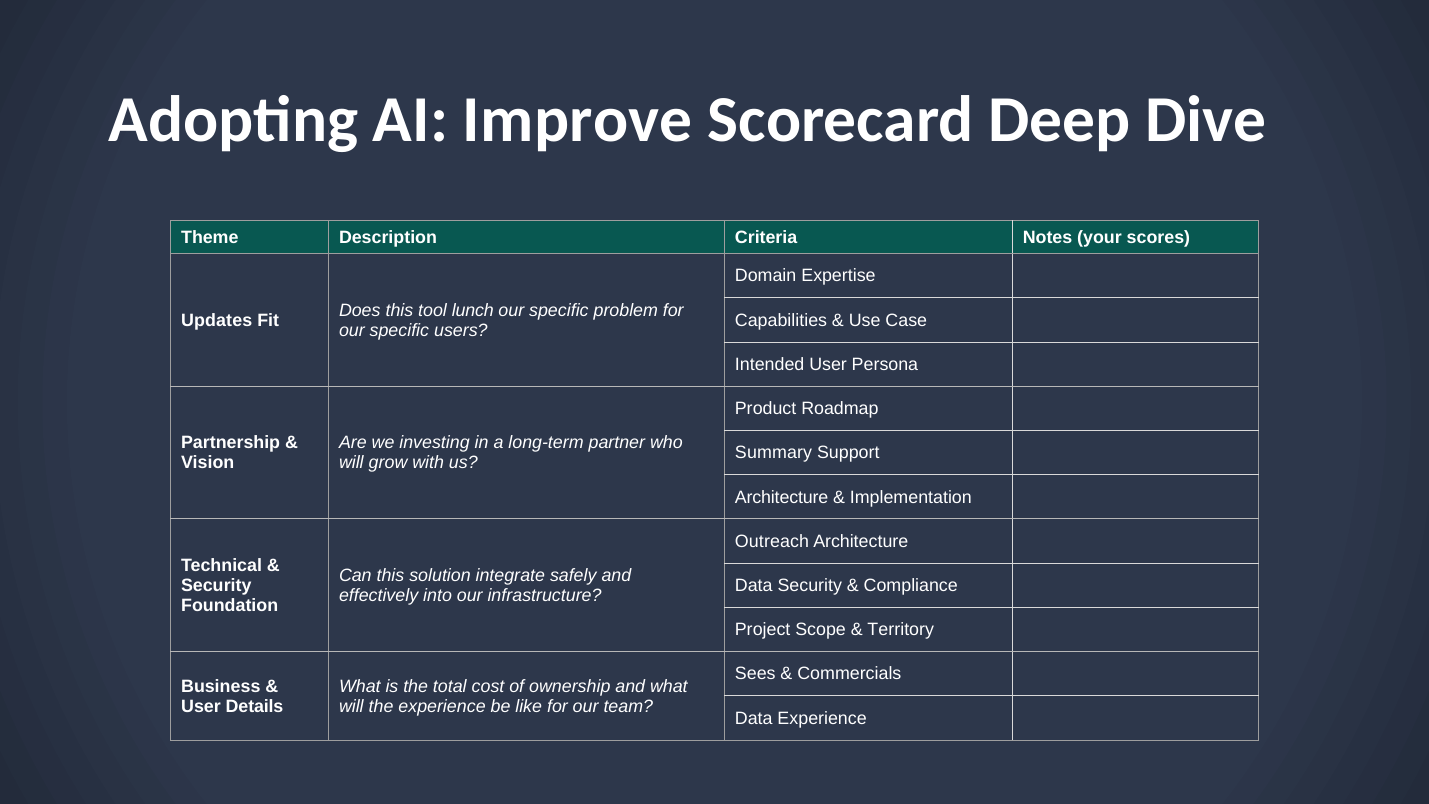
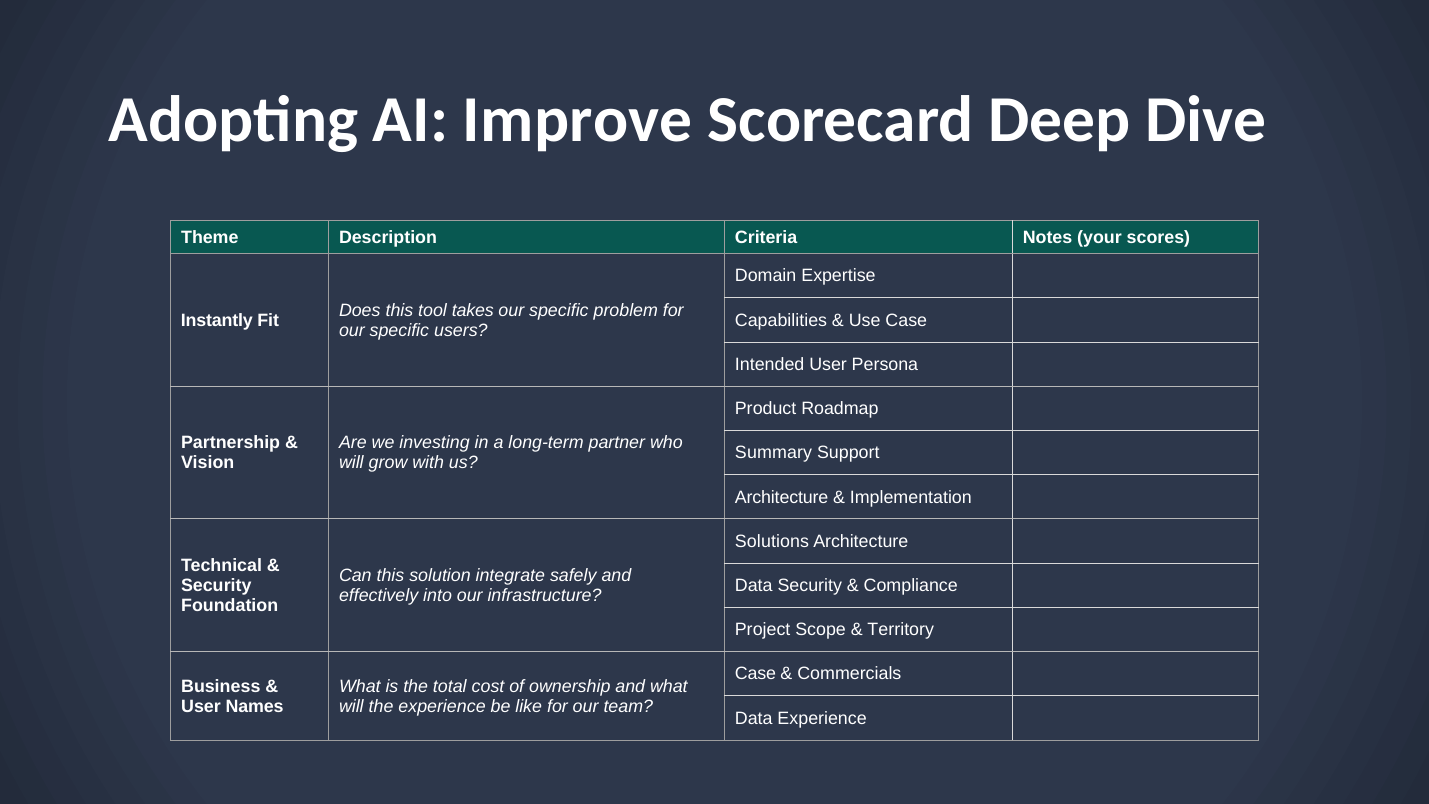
lunch: lunch -> takes (473, 310)
Updates: Updates -> Instantly (217, 320)
Outreach: Outreach -> Solutions (772, 541)
Sees: Sees -> Case (755, 674)
Details: Details -> Names (255, 706)
